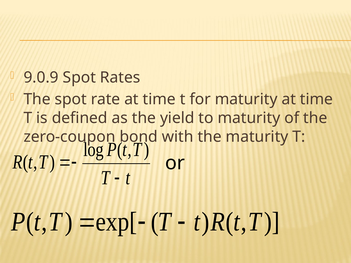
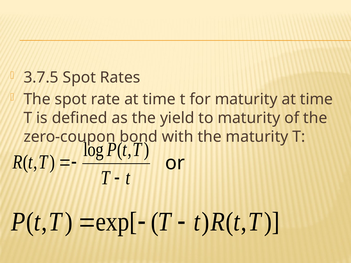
9.0.9: 9.0.9 -> 3.7.5 (41, 77)
